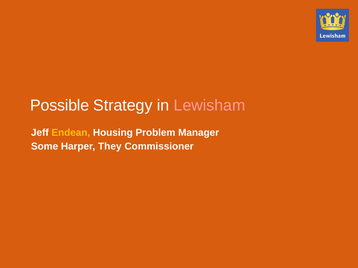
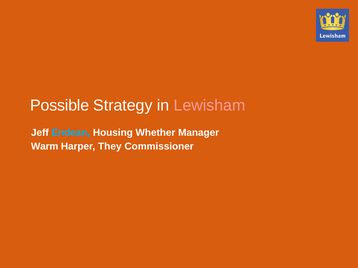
Endean colour: yellow -> light blue (71, 133)
Problem: Problem -> Whether (155, 133)
Some: Some -> Warm (45, 147)
